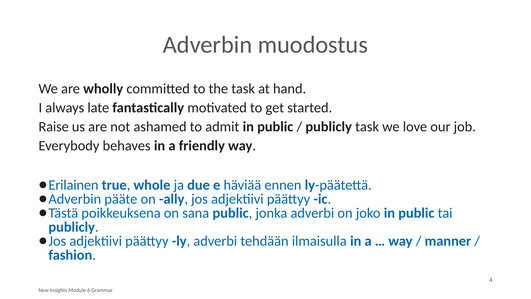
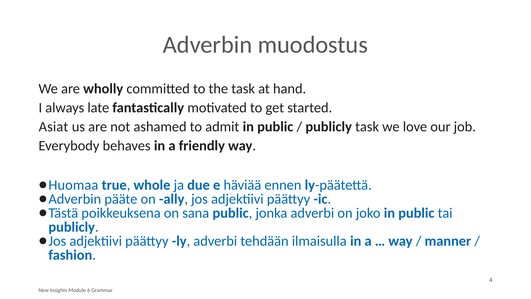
Raise: Raise -> Asiat (53, 127)
Erilainen: Erilainen -> Huomaa (73, 185)
